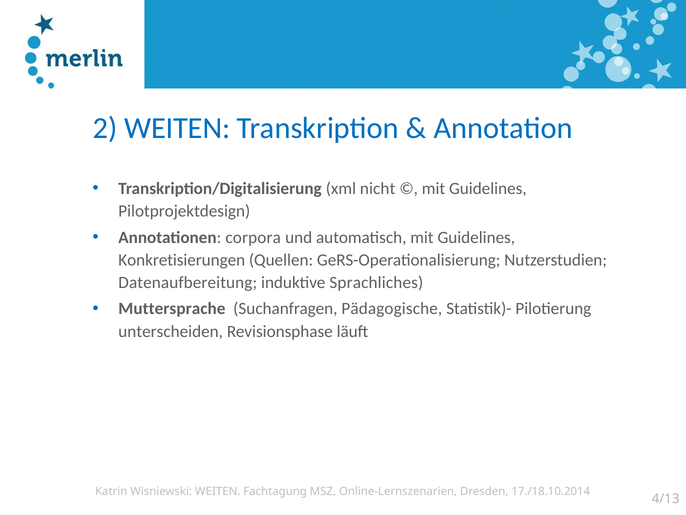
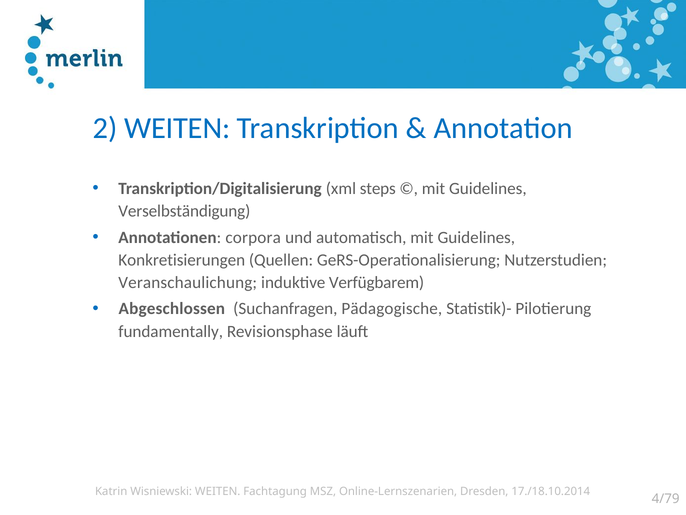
nicht: nicht -> steps (378, 188)
Pilotprojektdesign: Pilotprojektdesign -> Verselbständigung (184, 211)
Datenaufbereitung: Datenaufbereitung -> Veranschaulichung (188, 282)
Sprachliches: Sprachliches -> Verfügbarem (377, 282)
Muttersprache: Muttersprache -> Abgeschlossen (172, 308)
unterscheiden: unterscheiden -> fundamentally (171, 331)
4/13: 4/13 -> 4/79 (666, 498)
